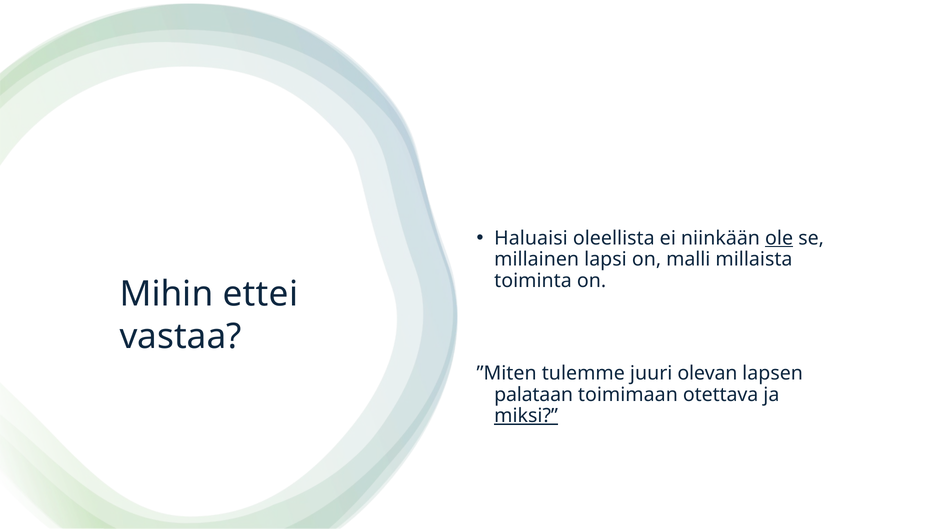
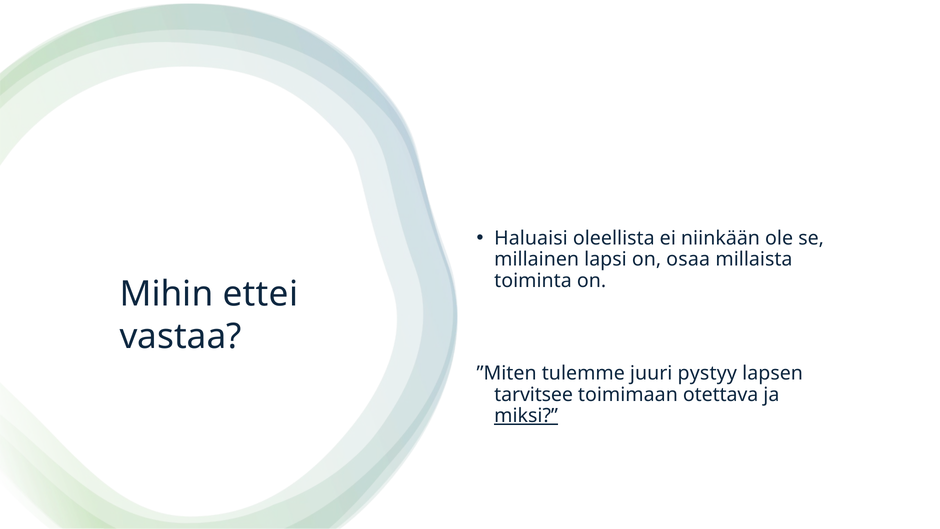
ole underline: present -> none (779, 238)
malli: malli -> osaa (688, 259)
olevan: olevan -> pystyy (707, 373)
palataan: palataan -> tarvitsee (534, 395)
